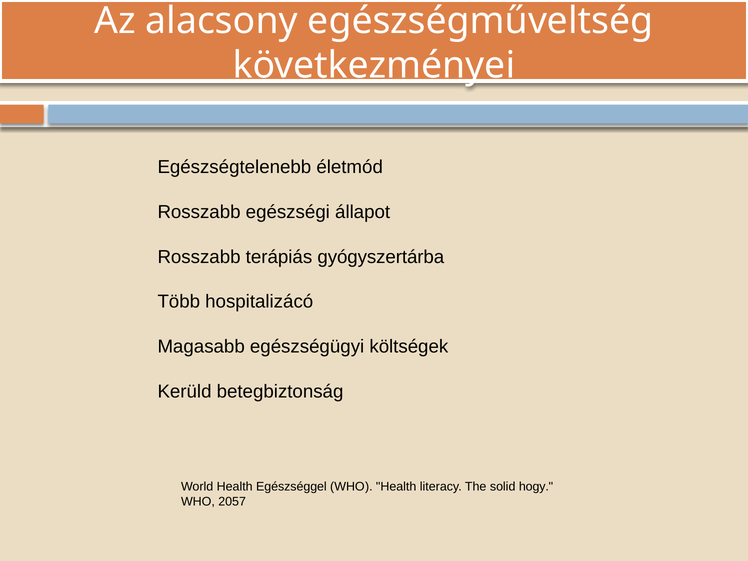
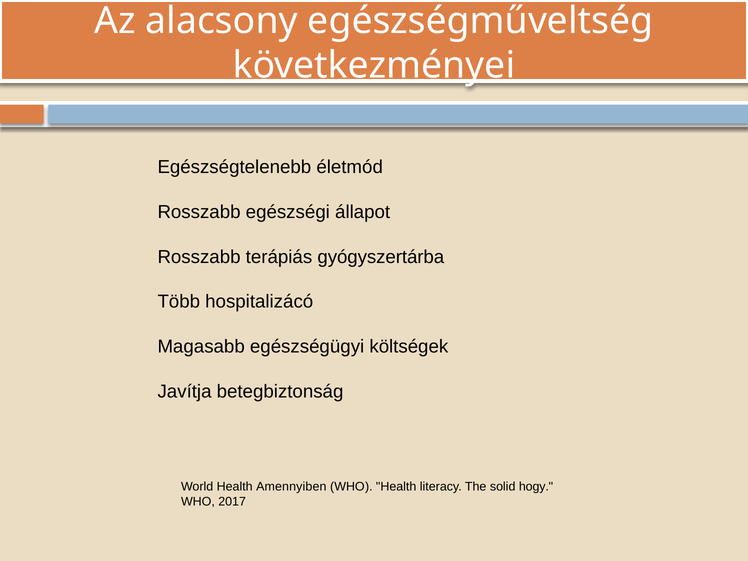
Kerüld: Kerüld -> Javítja (185, 392)
Egészséggel: Egészséggel -> Amennyiben (291, 487)
2057: 2057 -> 2017 (232, 502)
